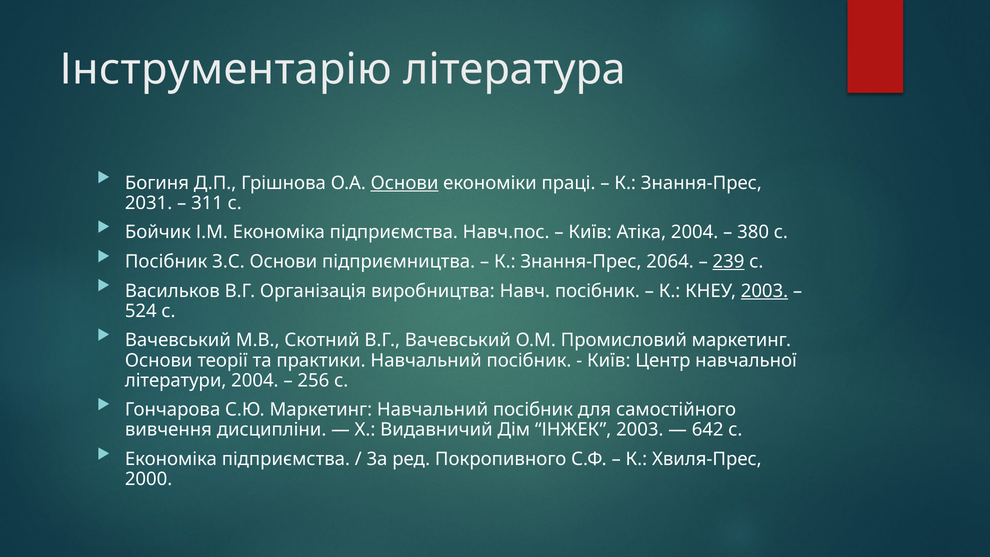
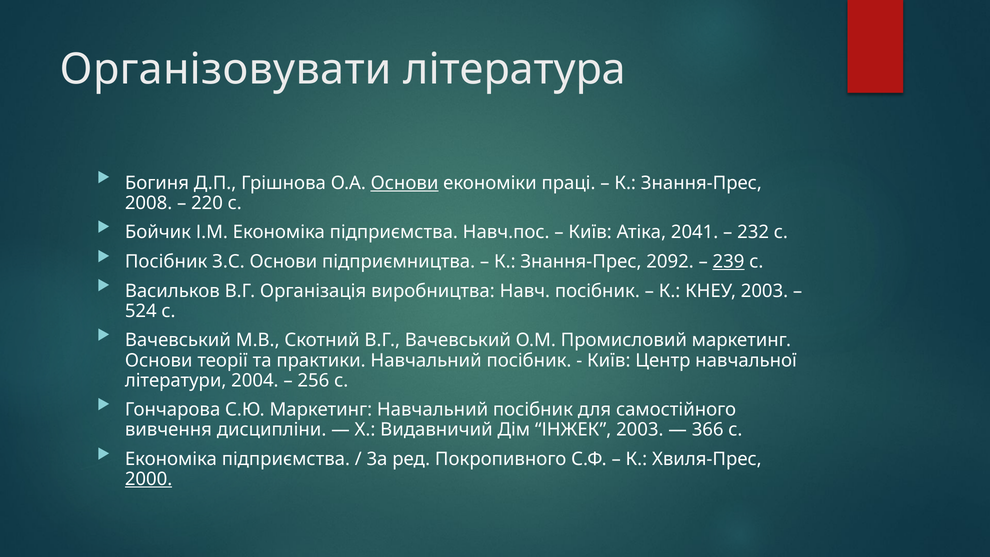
Інструментарію: Інструментарію -> Організовувати (226, 70)
2031: 2031 -> 2008 (149, 203)
311: 311 -> 220 (207, 203)
Атіка 2004: 2004 -> 2041 (695, 232)
380: 380 -> 232 (753, 232)
2064: 2064 -> 2092 (670, 262)
2003 underline: present -> none (764, 291)
642: 642 -> 366 (708, 430)
2000 underline: none -> present (149, 479)
